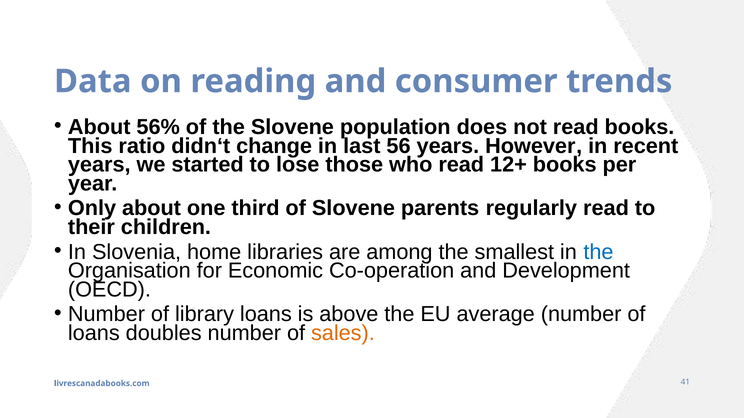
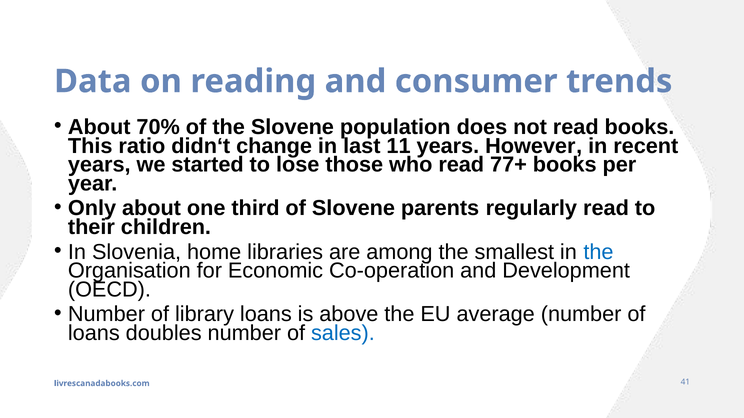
56%: 56% -> 70% (158, 127)
56: 56 -> 11 (399, 146)
12+: 12+ -> 77+ (508, 165)
sales colour: orange -> blue (343, 333)
